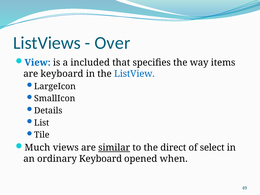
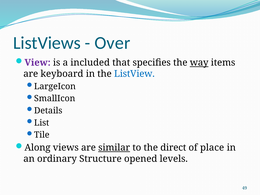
View colour: blue -> purple (38, 63)
way underline: none -> present (199, 63)
Much: Much -> Along (37, 148)
select: select -> place (212, 148)
ordinary Keyboard: Keyboard -> Structure (100, 159)
when: when -> levels (174, 159)
